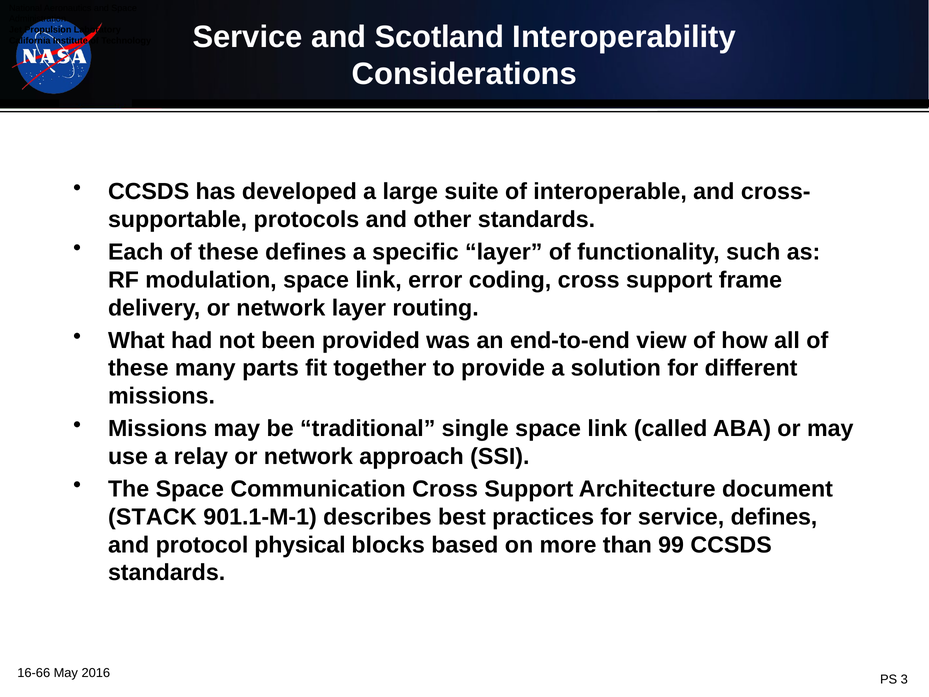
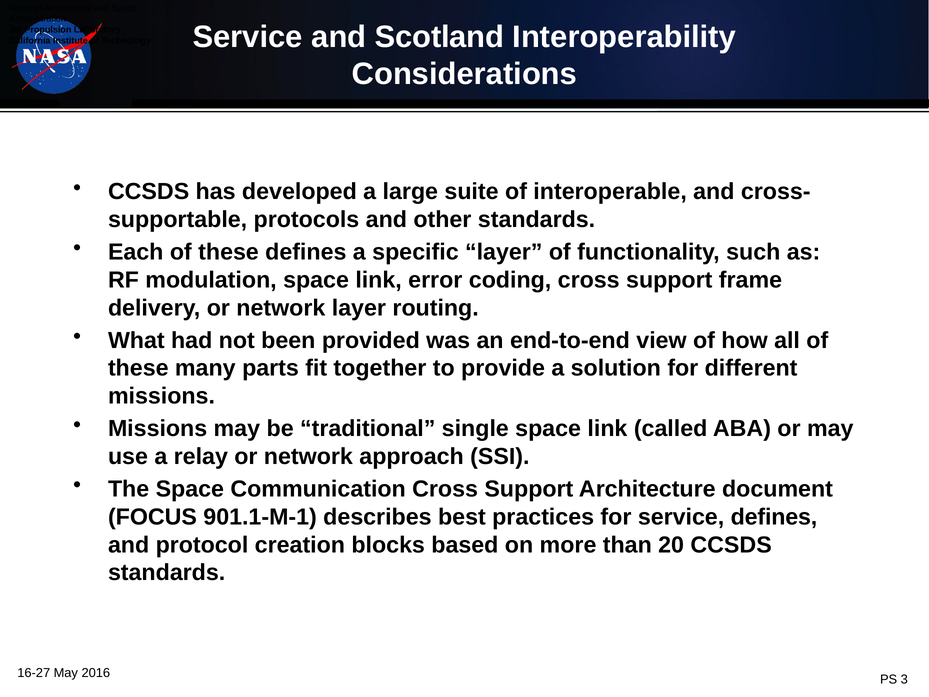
STACK: STACK -> FOCUS (152, 517)
physical: physical -> creation (300, 545)
99: 99 -> 20 (671, 545)
16-66: 16-66 -> 16-27 (34, 673)
